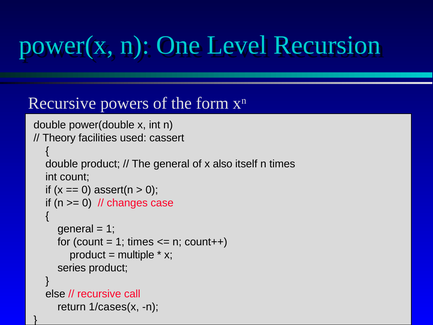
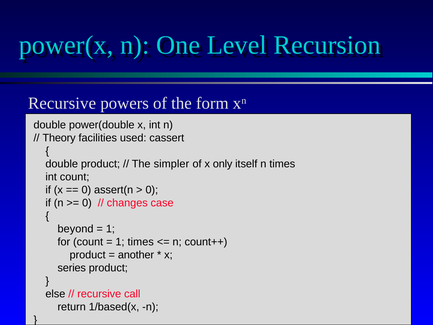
The general: general -> simpler (171, 164)
also: also -> only (223, 164)
general: general -> beyond (76, 229)
multiple: multiple -> another (136, 255)
1/cases(x: 1/cases(x -> 1/based(x (114, 307)
